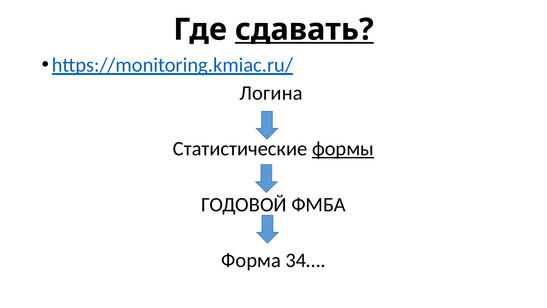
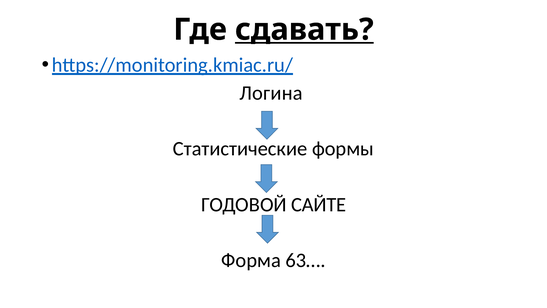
формы underline: present -> none (343, 149)
ФМБА: ФМБА -> САЙТЕ (319, 204)
34…: 34… -> 63… (306, 260)
